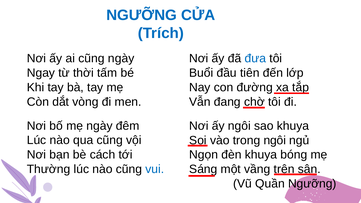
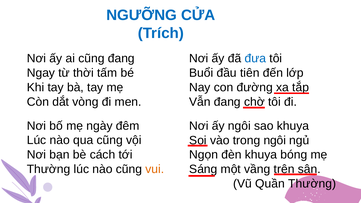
cũng ngày: ngày -> đang (121, 59)
vui colour: blue -> orange (155, 170)
Quần Ngưỡng: Ngưỡng -> Thường (312, 184)
